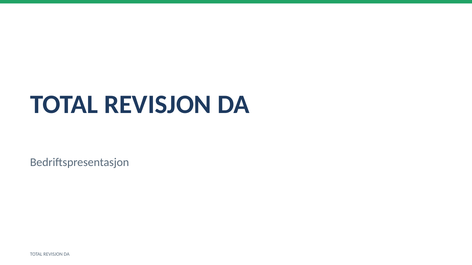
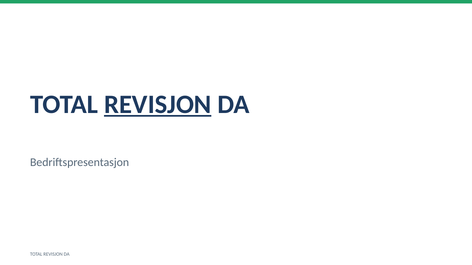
REVISJON underline: none -> present (158, 105)
